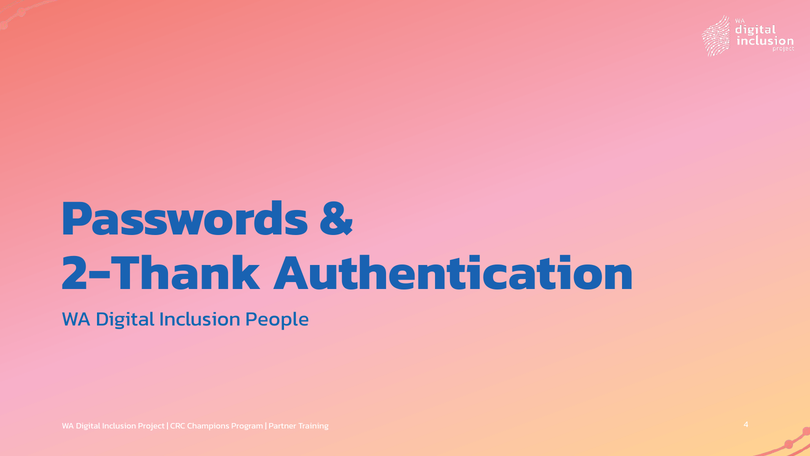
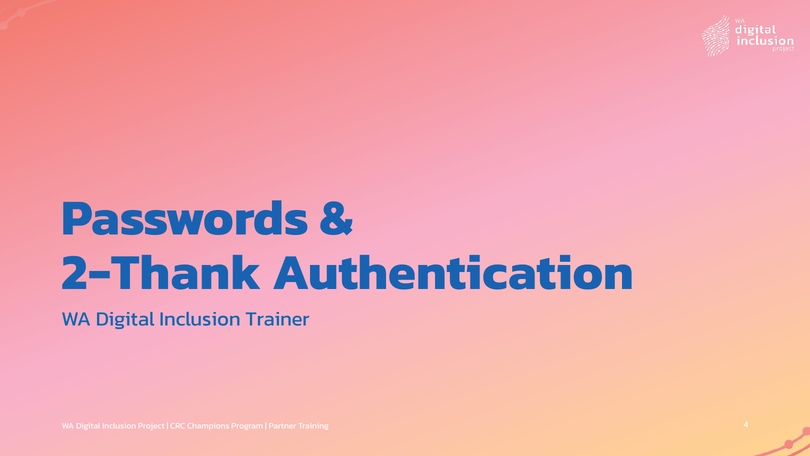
People: People -> Trainer (277, 319)
